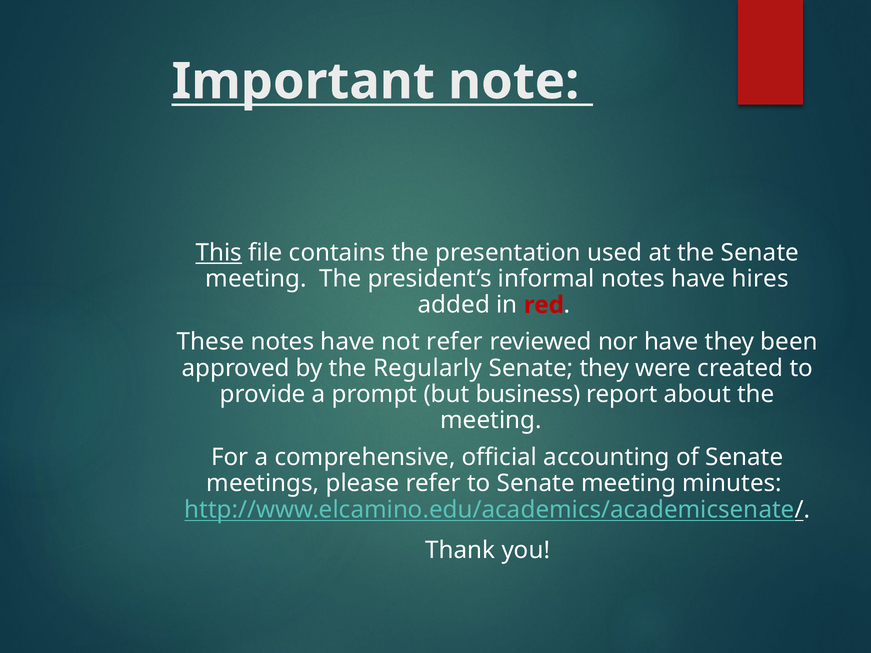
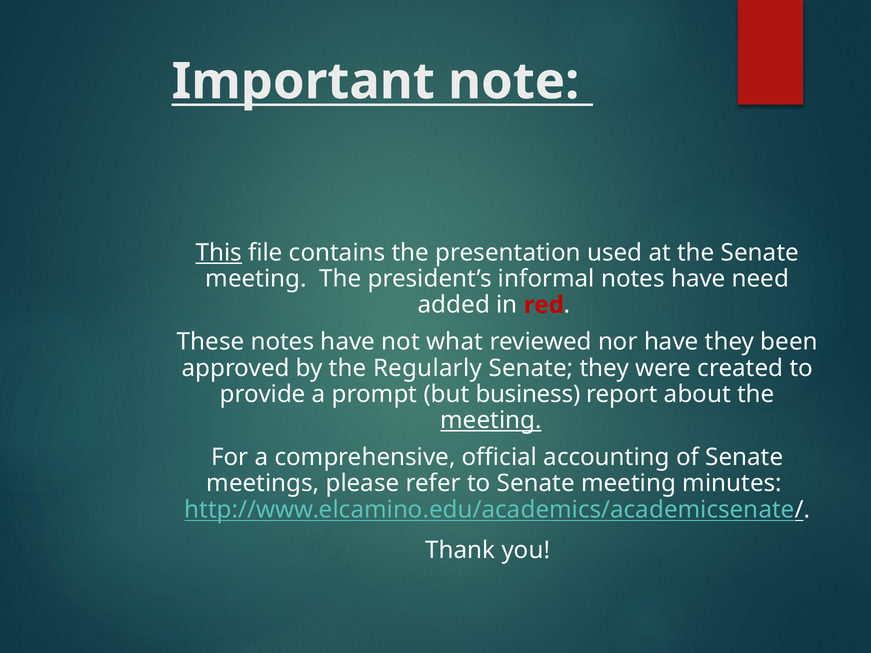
hires: hires -> need (760, 279)
not refer: refer -> what (455, 342)
meeting underline: none -> present (491, 420)
